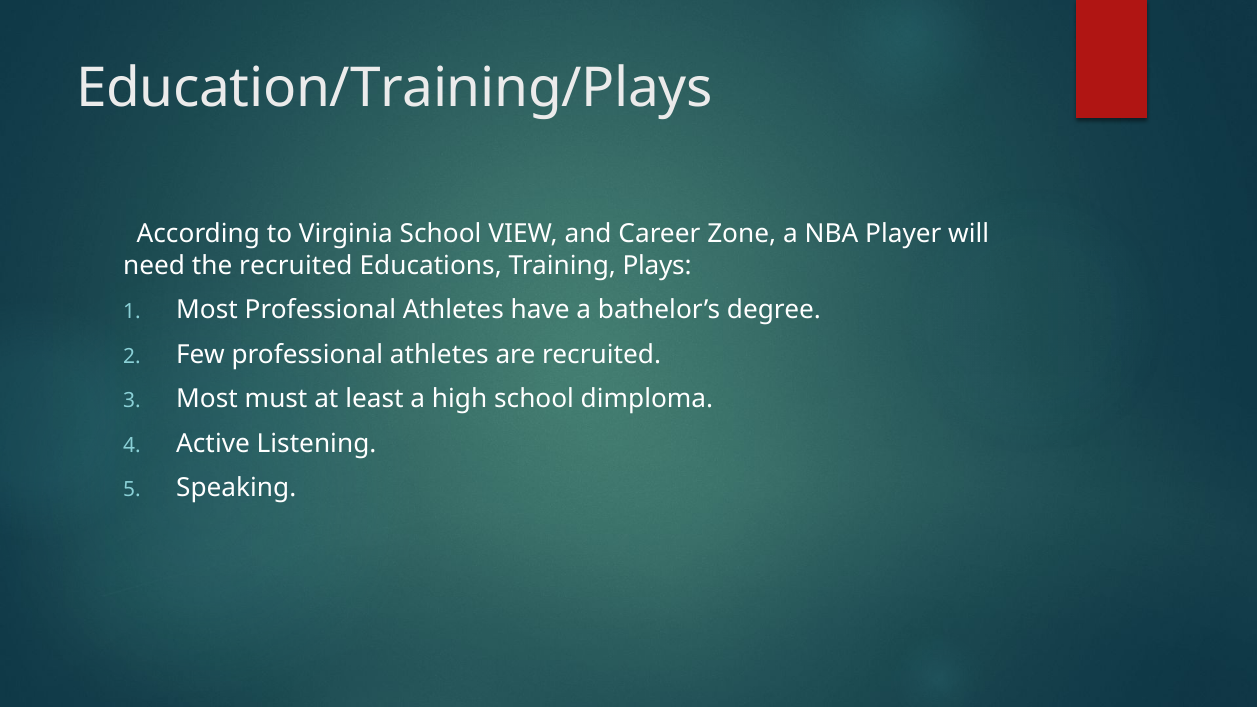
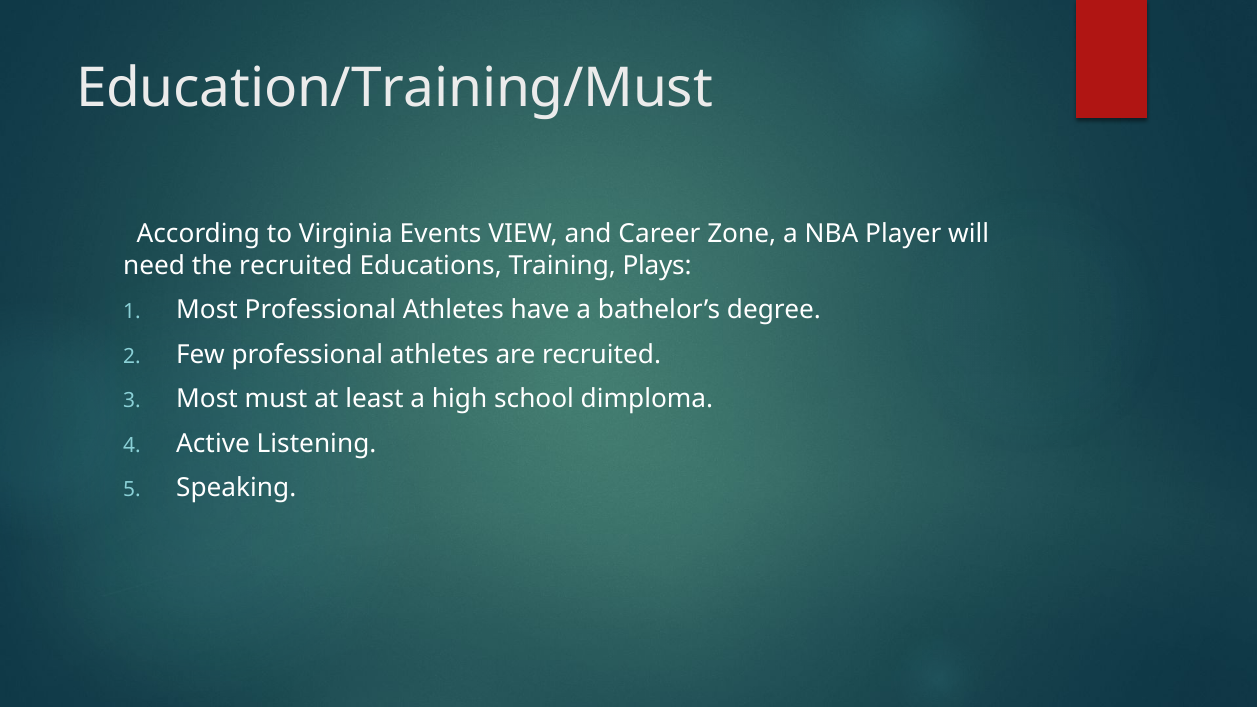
Education/Training/Plays: Education/Training/Plays -> Education/Training/Must (394, 88)
Virginia School: School -> Events (440, 234)
